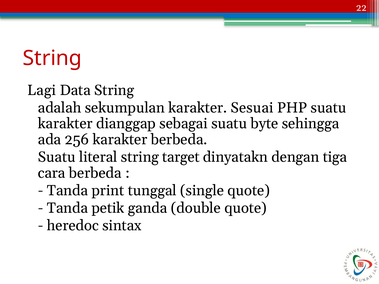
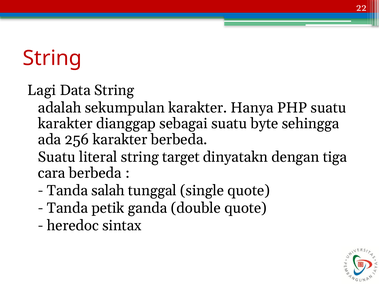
Sesuai: Sesuai -> Hanya (252, 108)
print: print -> salah (108, 191)
